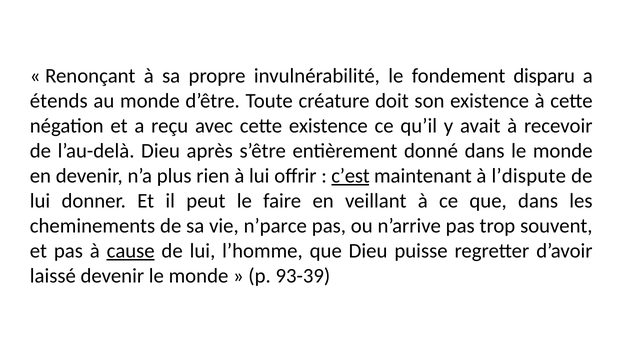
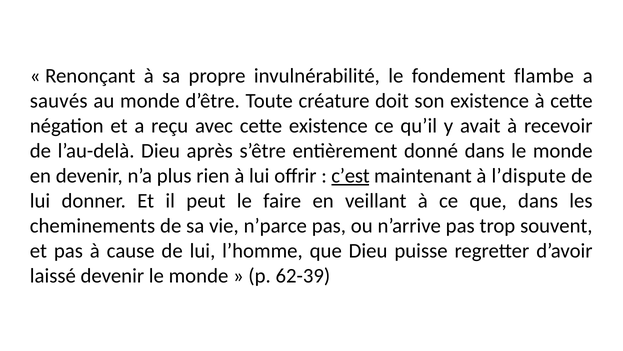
disparu: disparu -> flambe (544, 76)
étends: étends -> sauvés (59, 101)
cause underline: present -> none (131, 250)
93-39: 93-39 -> 62-39 (303, 275)
